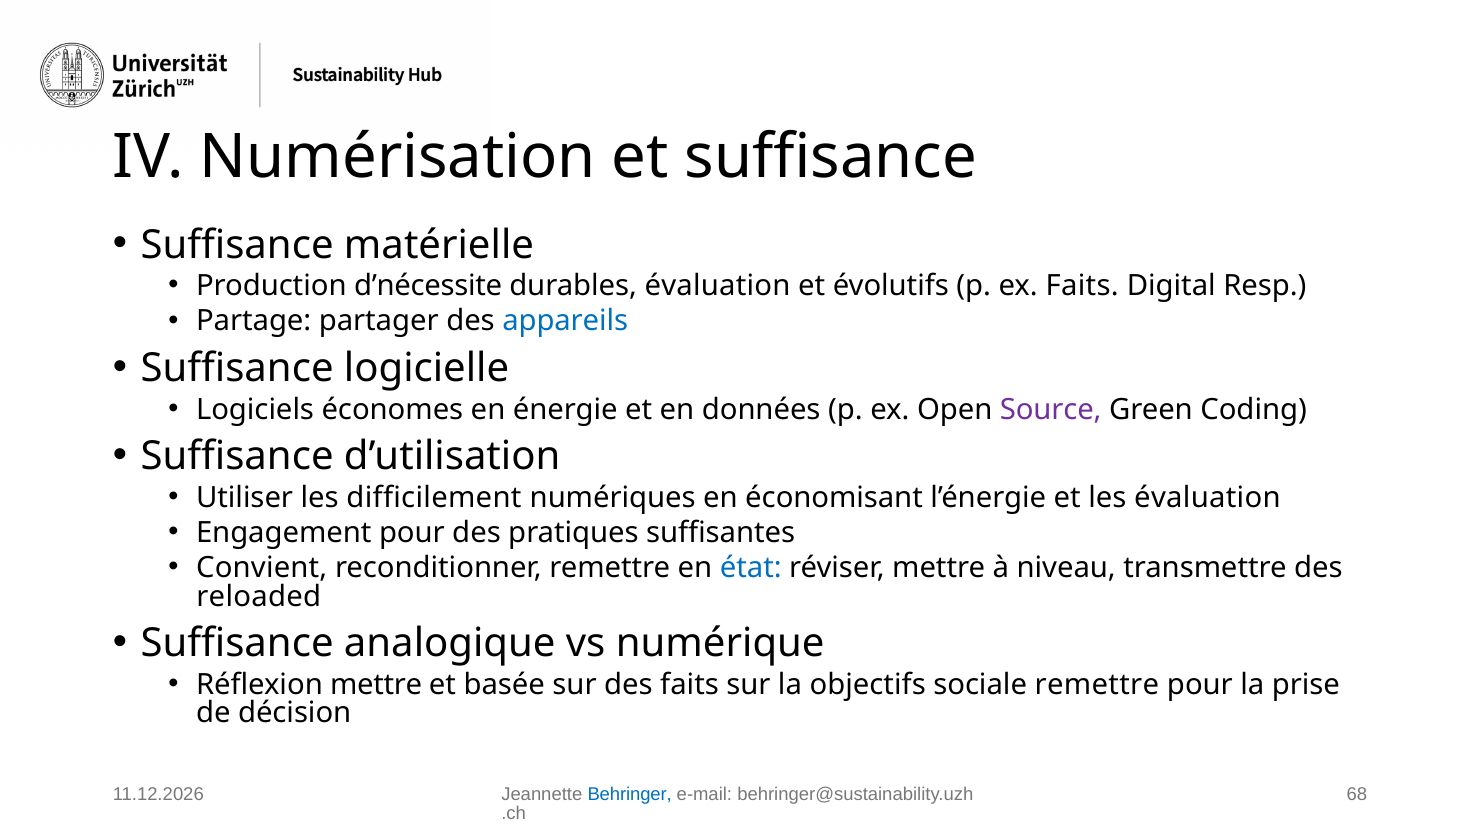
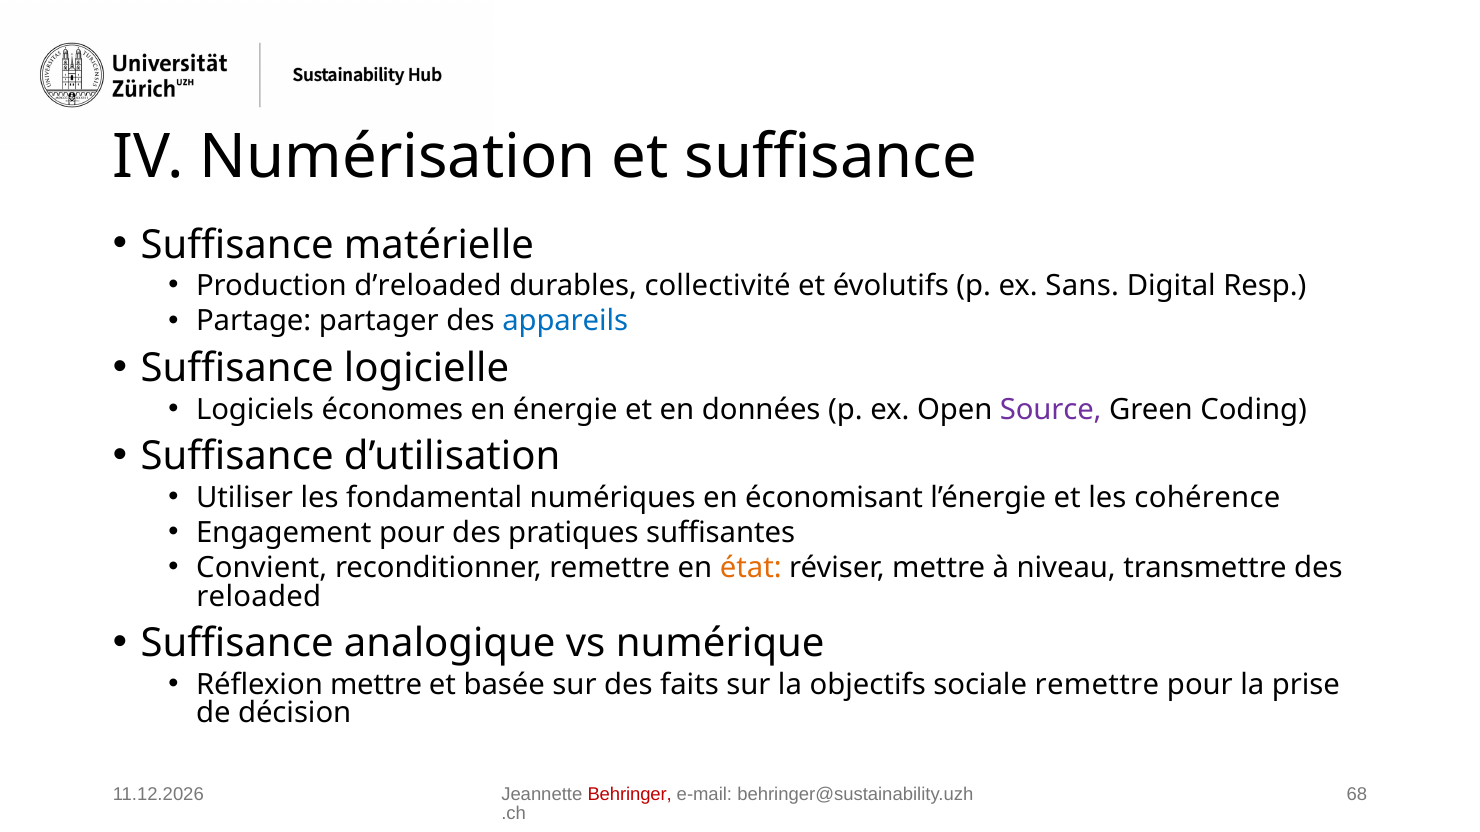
d’nécessite: d’nécessite -> d’reloaded (428, 286)
durables évaluation: évaluation -> collectivité (718, 286)
ex Faits: Faits -> Sans (1082, 286)
difficilement: difficilement -> fondamental (434, 498)
les évaluation: évaluation -> cohérence (1207, 498)
état colour: blue -> orange (751, 568)
Behringer colour: blue -> red (630, 795)
